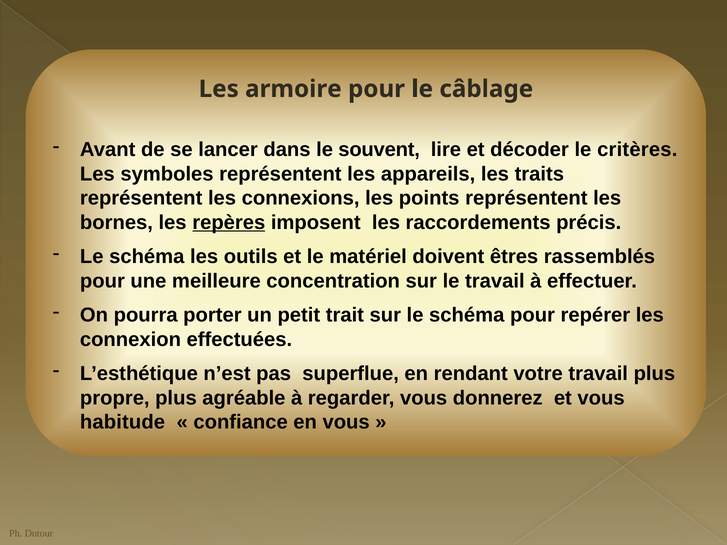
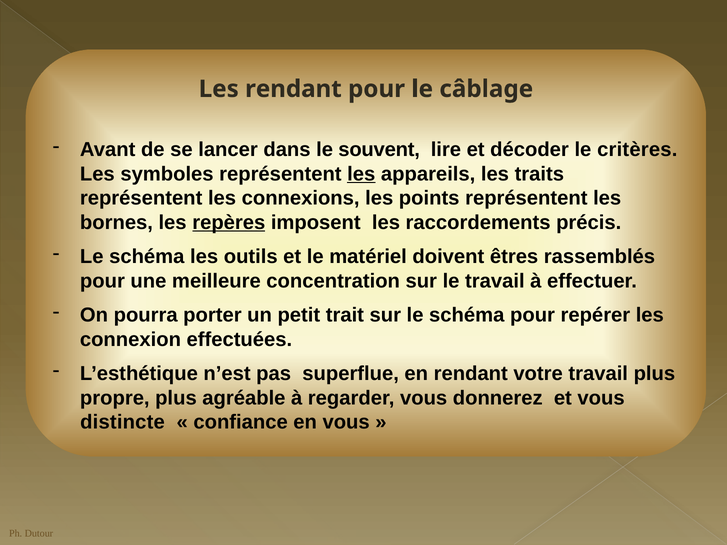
Les armoire: armoire -> rendant (293, 89)
les underline: none -> present (361, 174)
habitude: habitude -> distincte (123, 422)
